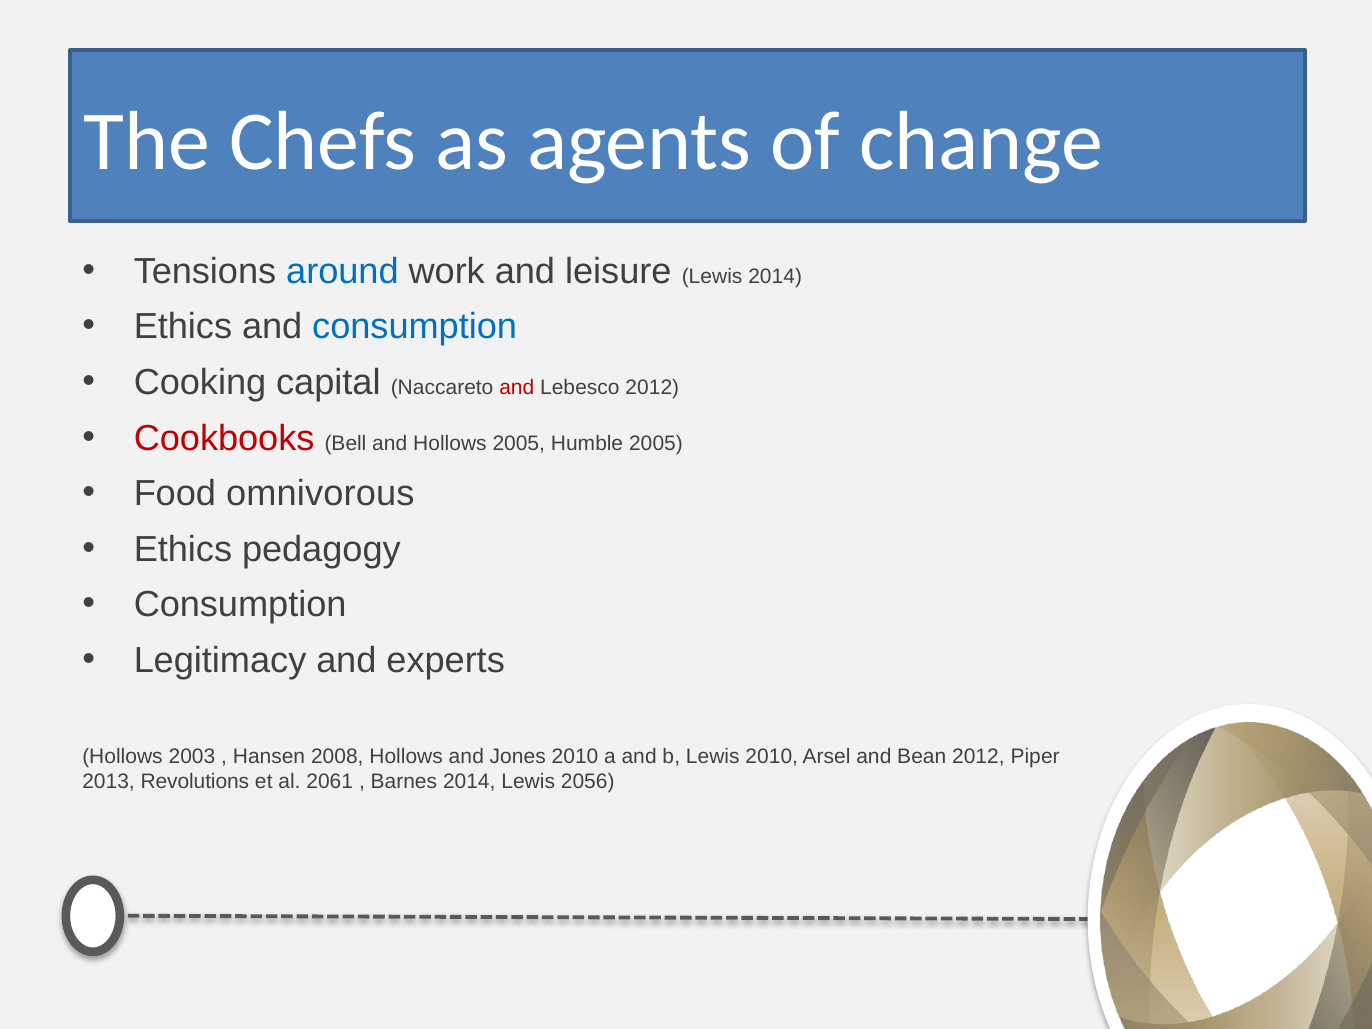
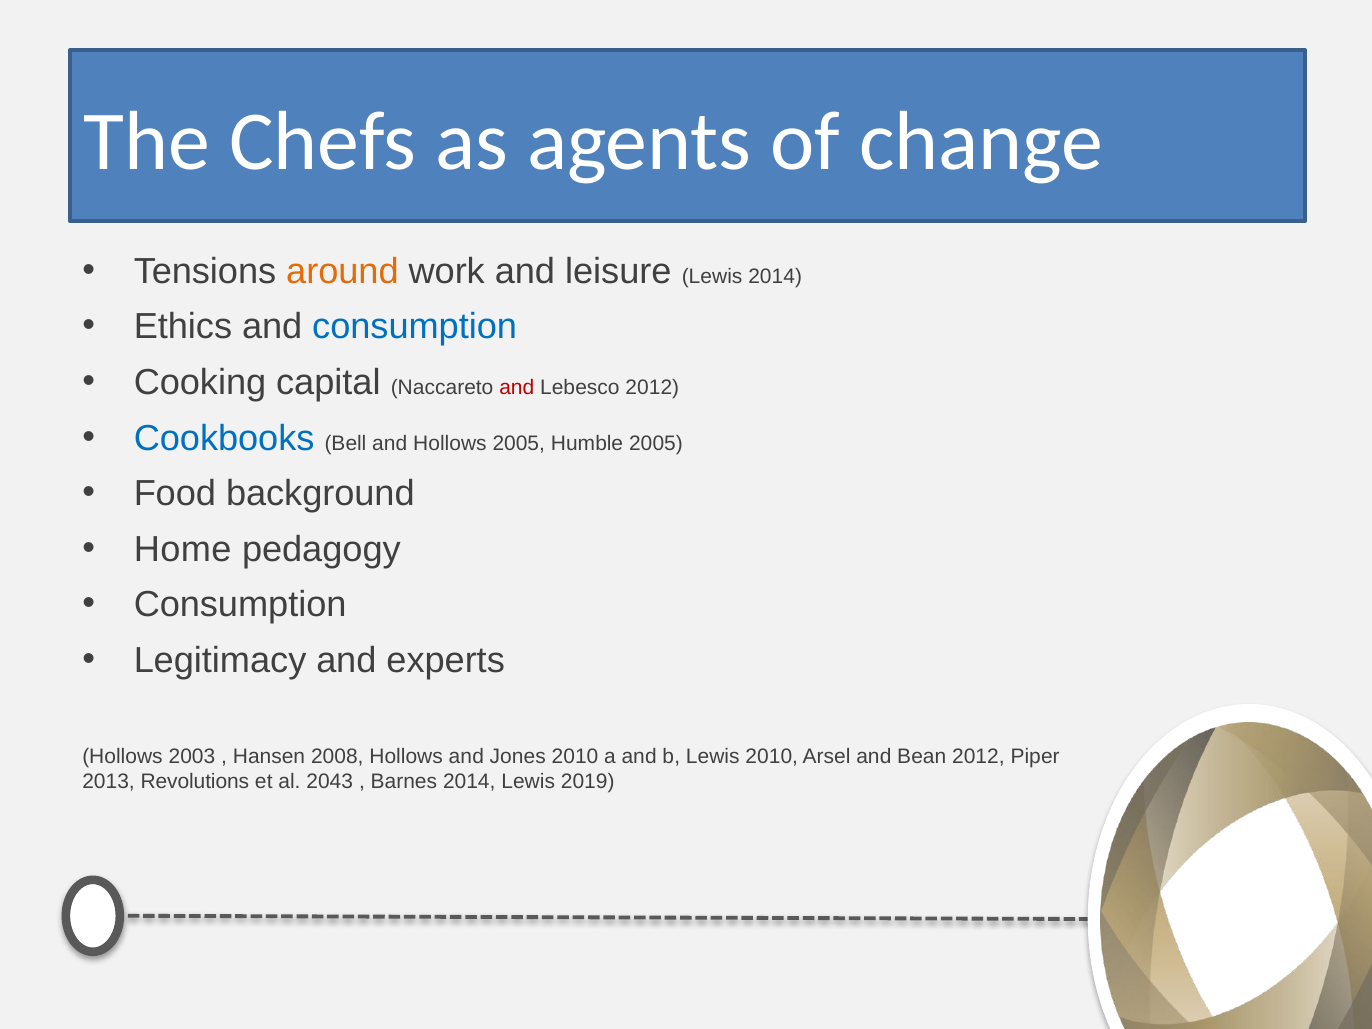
around colour: blue -> orange (342, 271)
Cookbooks colour: red -> blue (224, 438)
omnivorous: omnivorous -> background (320, 494)
Ethics: Ethics -> Home (183, 549)
2061: 2061 -> 2043 (330, 782)
2056: 2056 -> 2019 (588, 782)
